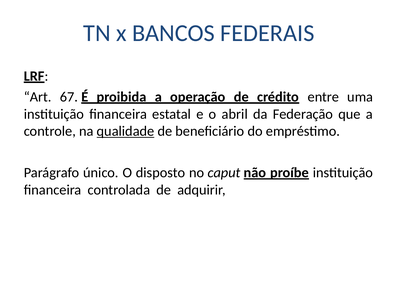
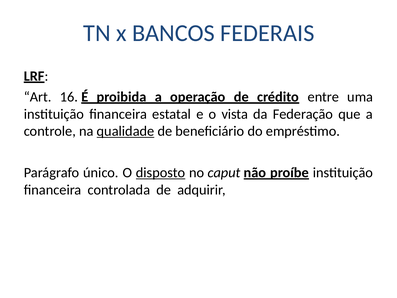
67: 67 -> 16 (69, 97)
abril: abril -> vista (235, 114)
disposto underline: none -> present (161, 173)
